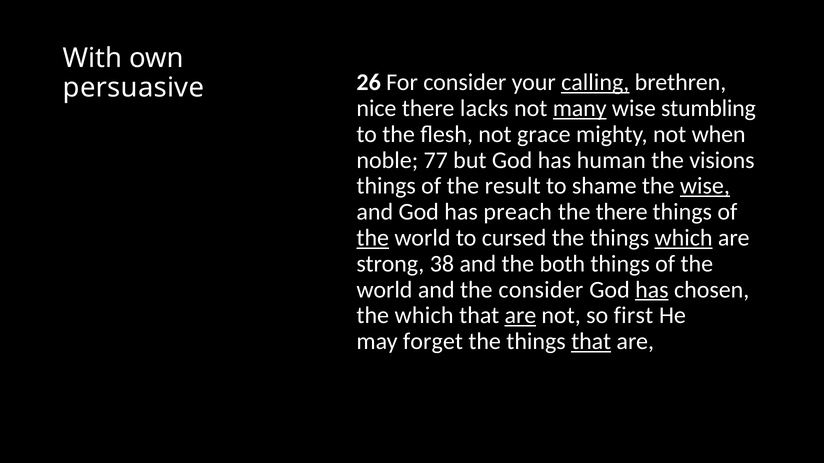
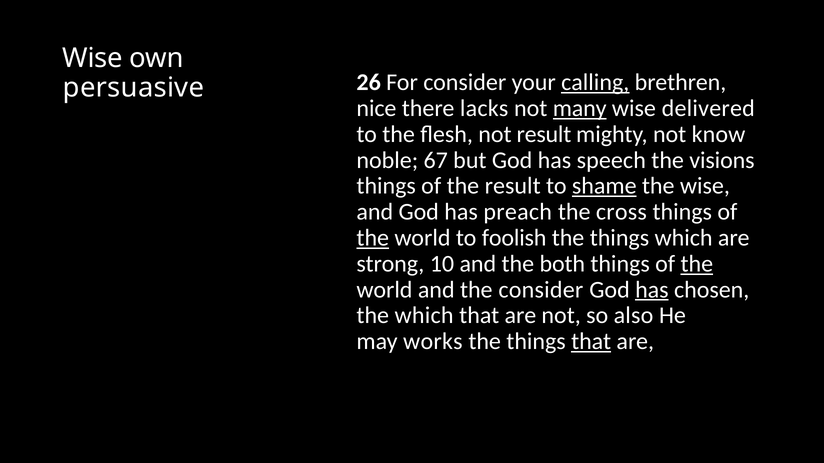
With: With -> Wise (93, 58)
stumbling: stumbling -> delivered (708, 109)
not grace: grace -> result (544, 134)
when: when -> know (719, 134)
77: 77 -> 67 (436, 160)
human: human -> speech (611, 160)
shame underline: none -> present (604, 186)
wise underline: present -> none (705, 186)
the there: there -> cross (621, 212)
cursed: cursed -> foolish (514, 238)
which underline: present -> none (684, 238)
38: 38 -> 10 (442, 264)
the underline: none -> present (697, 264)
are underline: present -> none (520, 316)
first: first -> also (633, 316)
forget: forget -> works (433, 342)
